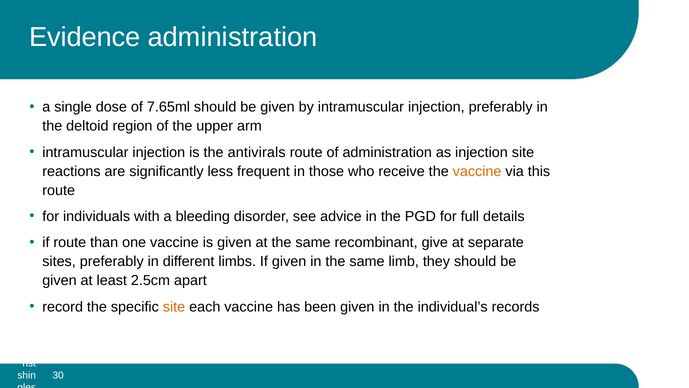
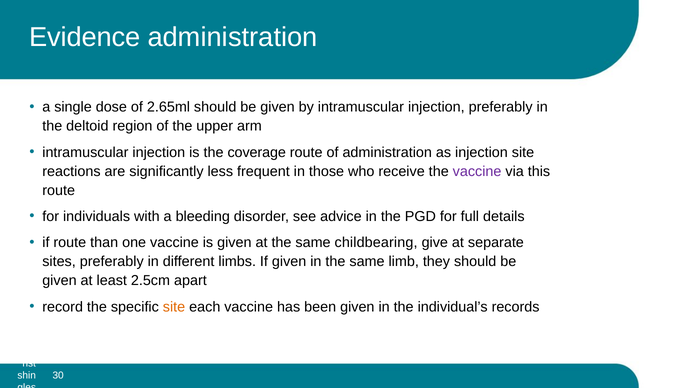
7.65ml: 7.65ml -> 2.65ml (168, 107)
antivirals: antivirals -> coverage (257, 152)
vaccine colour: orange -> purple (477, 171)
recombinant: recombinant -> childbearing (376, 242)
